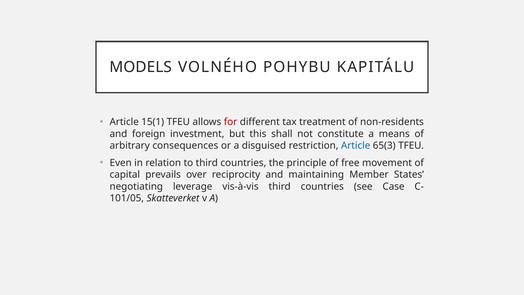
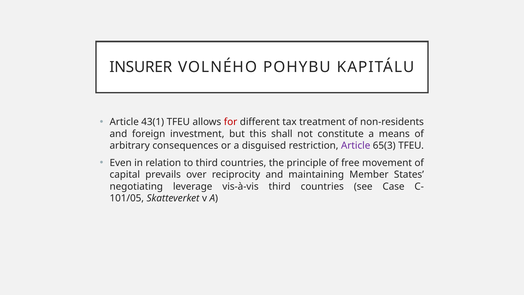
MODELS: MODELS -> INSURER (141, 67)
15(1: 15(1 -> 43(1 (153, 122)
Article colour: blue -> purple (356, 146)
